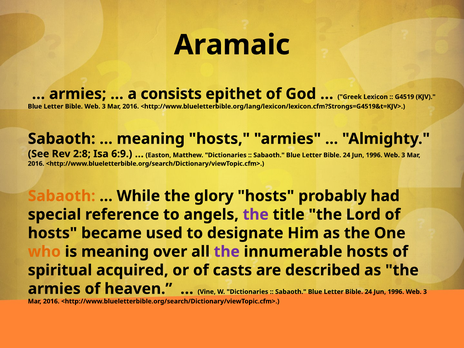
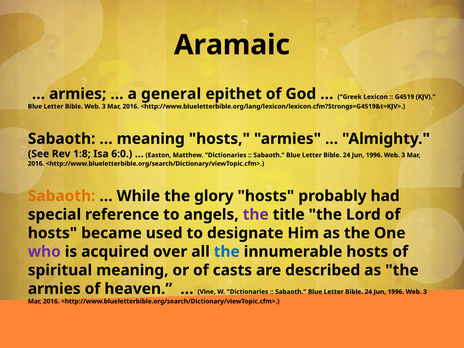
consists: consists -> general (171, 94)
2:8: 2:8 -> 1:8 (82, 154)
6:9: 6:9 -> 6:0 (122, 154)
who colour: orange -> purple (44, 252)
is meaning: meaning -> acquired (115, 252)
the colour: purple -> blue (227, 252)
spiritual acquired: acquired -> meaning (132, 270)
